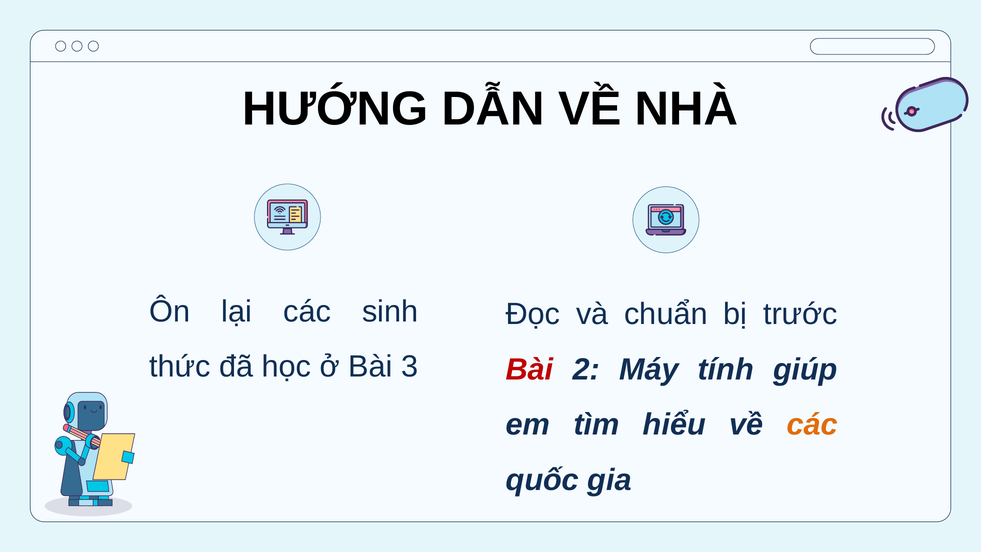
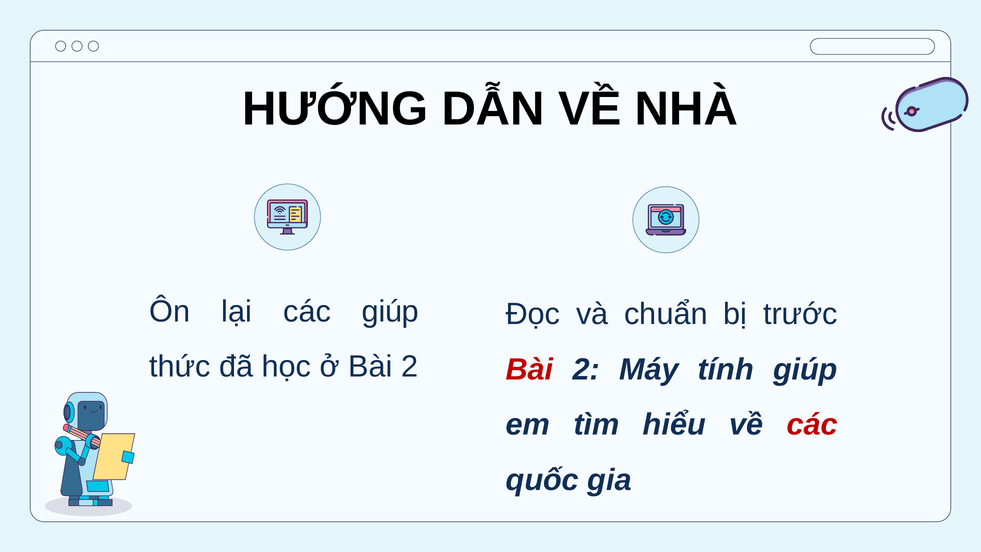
các sinh: sinh -> giúp (390, 311)
ở Bài 3: 3 -> 2 (410, 367)
các colour: orange -> red (812, 425)
